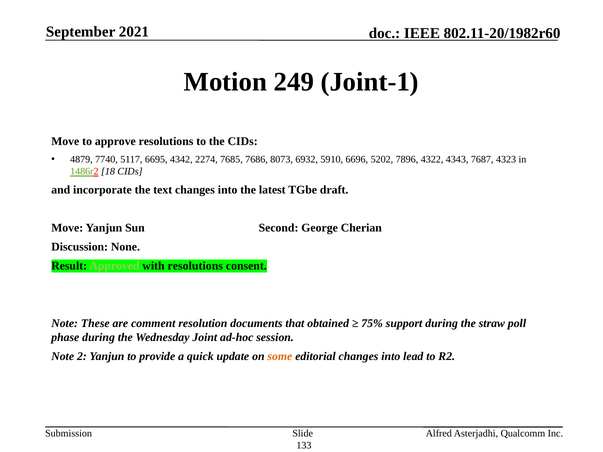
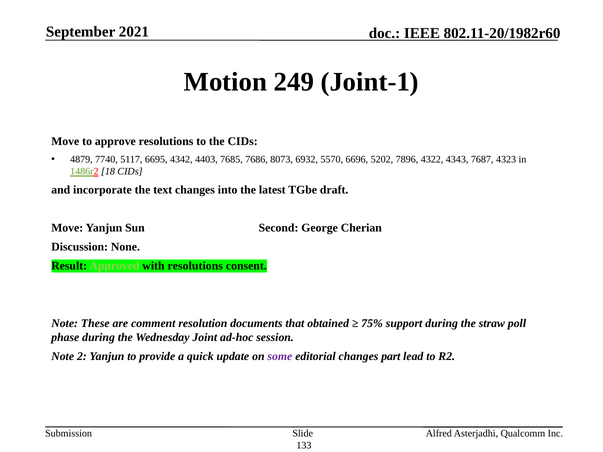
2274: 2274 -> 4403 (206, 160)
5910: 5910 -> 5570 (332, 160)
some colour: orange -> purple (280, 357)
editorial changes into: into -> part (391, 357)
